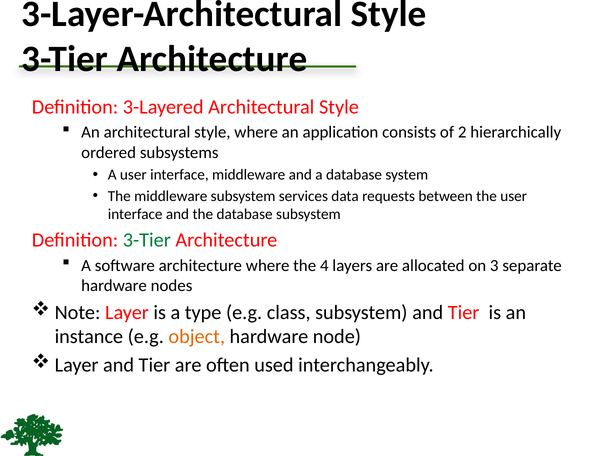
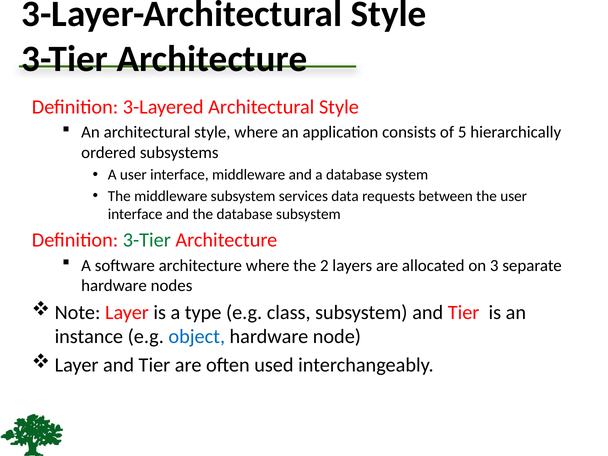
2: 2 -> 5 (462, 132)
4: 4 -> 2 (324, 266)
object colour: orange -> blue (197, 337)
